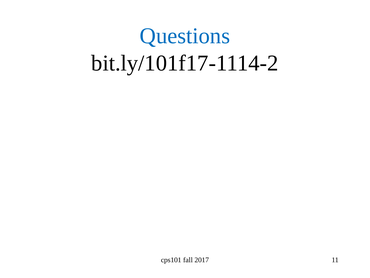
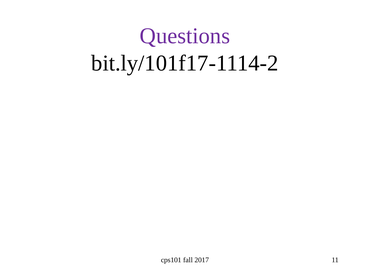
Questions colour: blue -> purple (185, 36)
